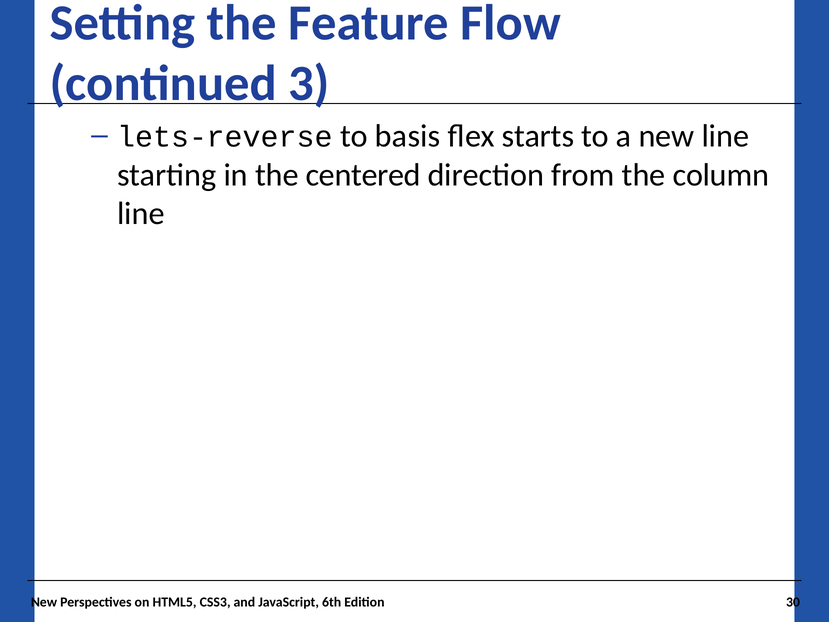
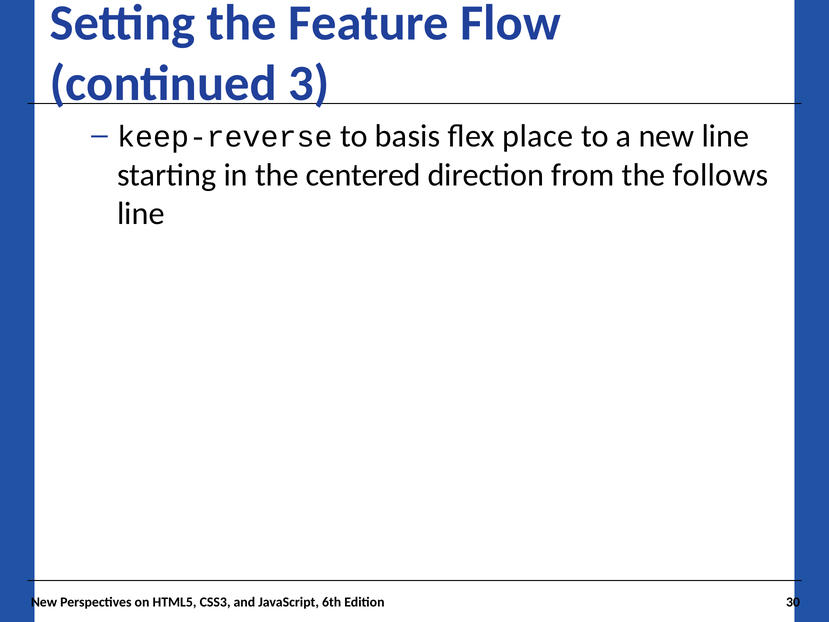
lets-reverse: lets-reverse -> keep-reverse (225, 137)
starts: starts -> place (538, 136)
column: column -> follows (721, 175)
